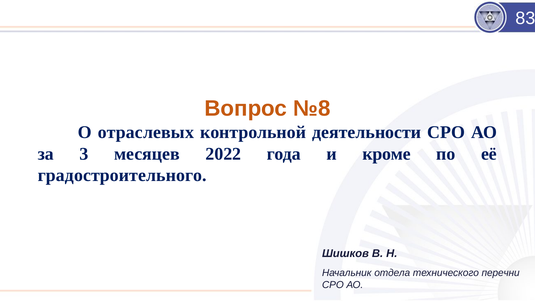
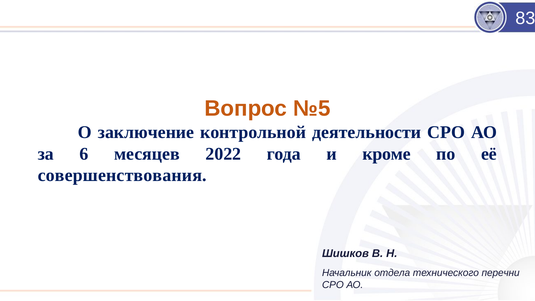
№8: №8 -> №5 (312, 109)
отраслевых: отраслевых -> заключение (146, 132)
3: 3 -> 6 (84, 154)
градостроительного: градостроительного -> совершенствования (122, 175)
